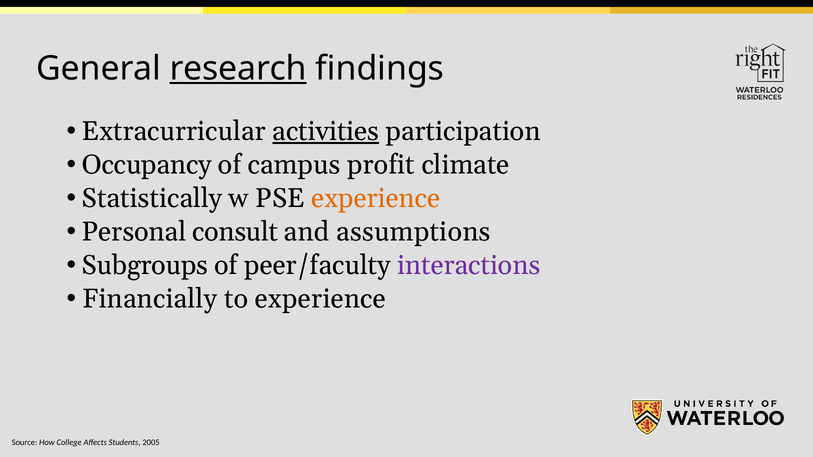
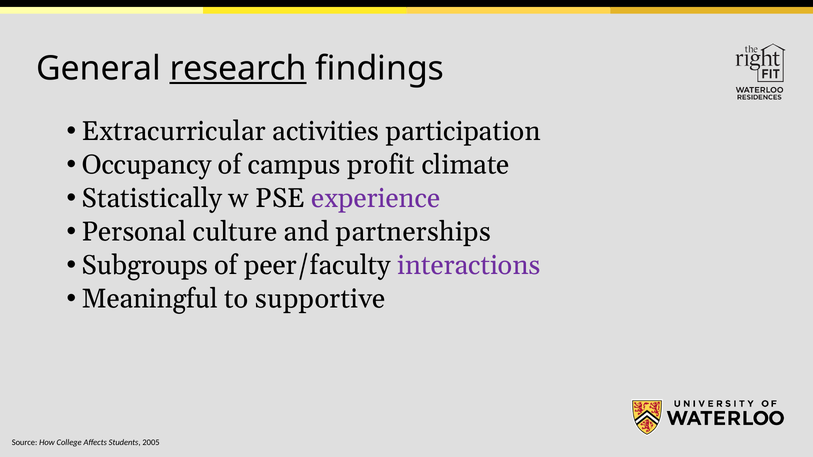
activities underline: present -> none (326, 131)
experience colour: orange -> purple (376, 198)
consult: consult -> culture (235, 232)
assumptions: assumptions -> partnerships (413, 232)
Financially: Financially -> Meaningful (150, 299)
to experience: experience -> supportive (320, 299)
